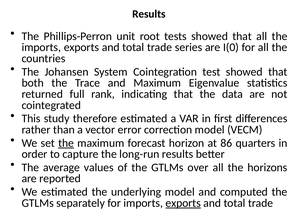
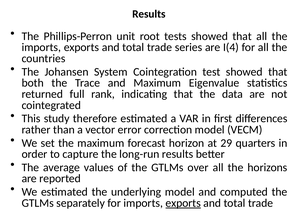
I(0: I(0 -> I(4 (231, 47)
the underline: present -> none (66, 143)
86: 86 -> 29 (226, 143)
